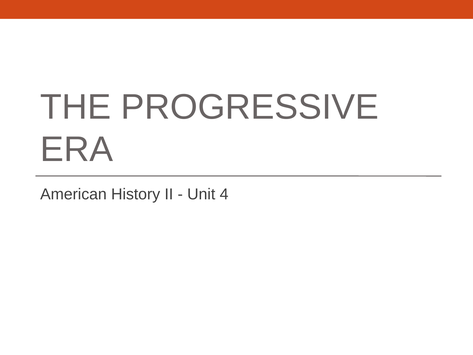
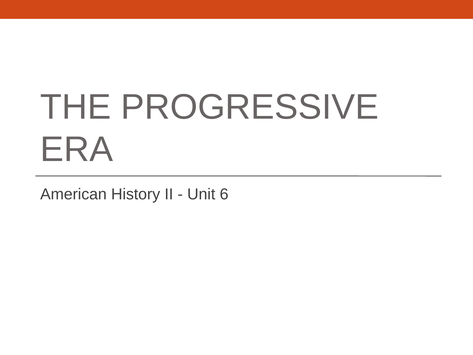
4: 4 -> 6 (224, 194)
